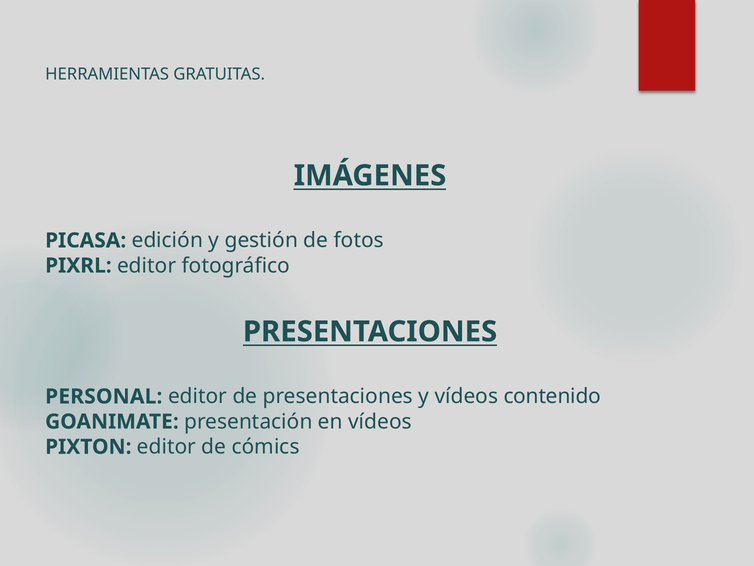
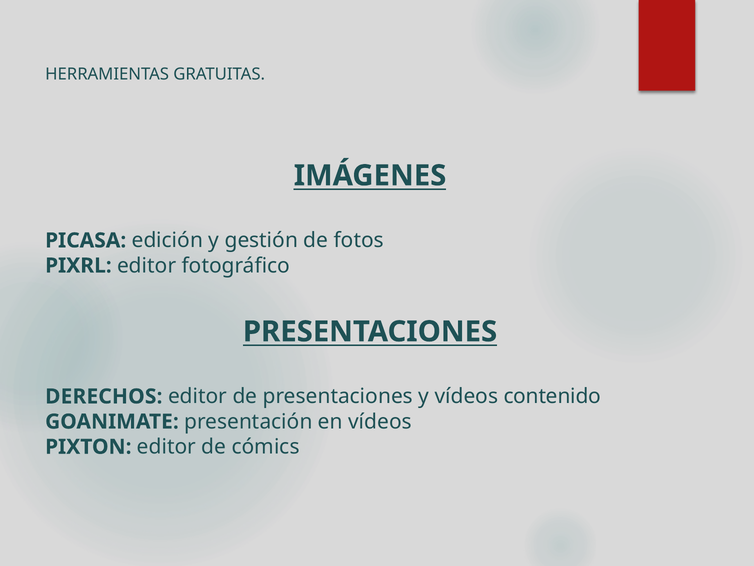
PERSONAL: PERSONAL -> DERECHOS (104, 396)
